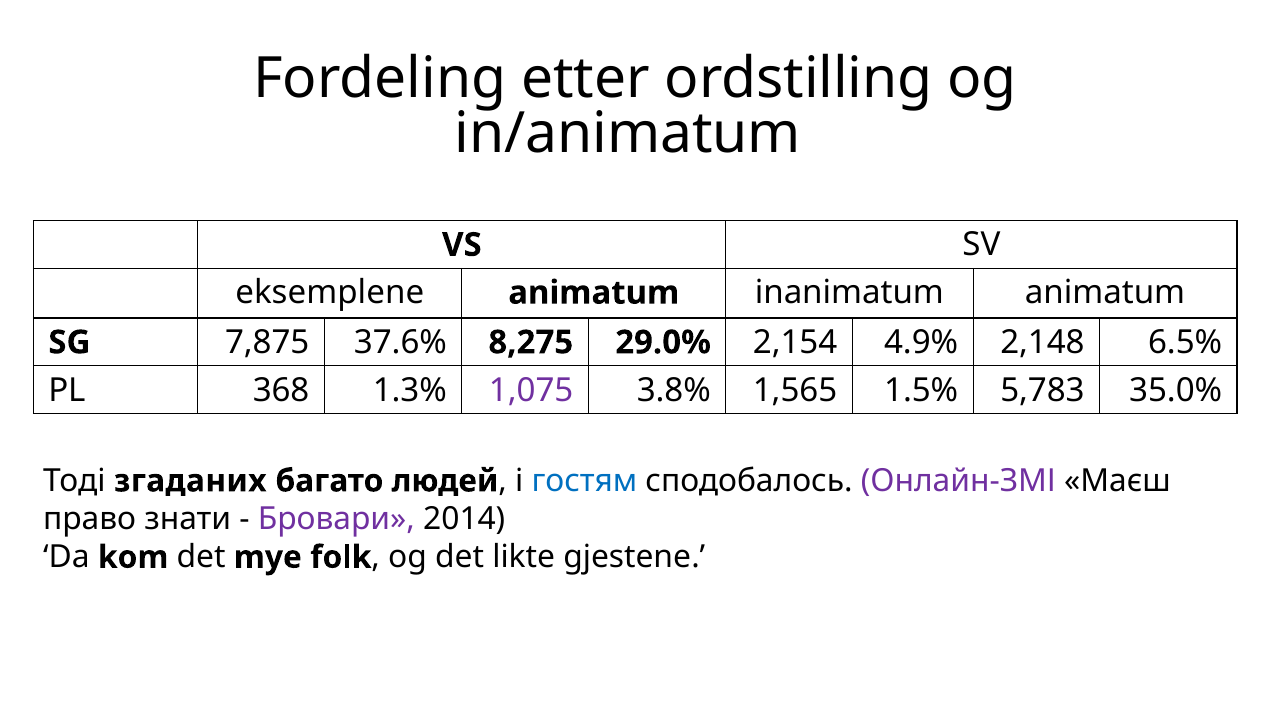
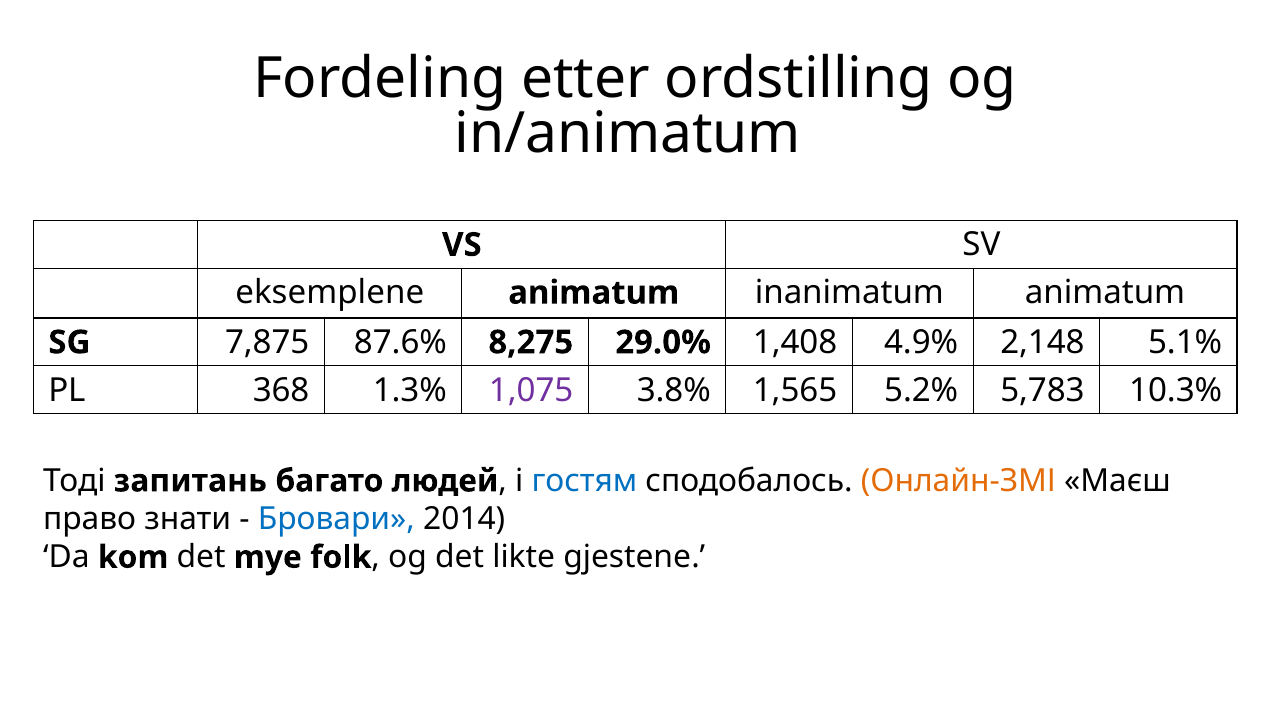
37.6%: 37.6% -> 87.6% (400, 342)
2,154: 2,154 -> 1,408 (795, 342)
6.5%: 6.5% -> 5.1% (1185, 342)
1.5%: 1.5% -> 5.2% (921, 390)
35.0%: 35.0% -> 10.3% (1176, 390)
згаданих: згаданих -> запитань (190, 481)
Онлайн-ЗМІ colour: purple -> orange (958, 481)
Бровари colour: purple -> blue (336, 519)
